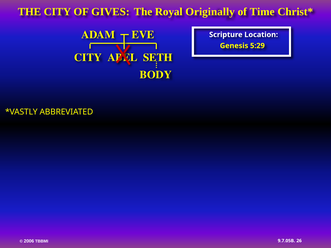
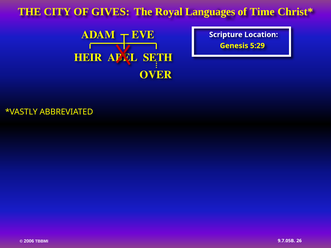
Originally: Originally -> Languages (210, 12)
CITY: CITY -> HEIR (88, 57)
BODY: BODY -> OVER (156, 75)
